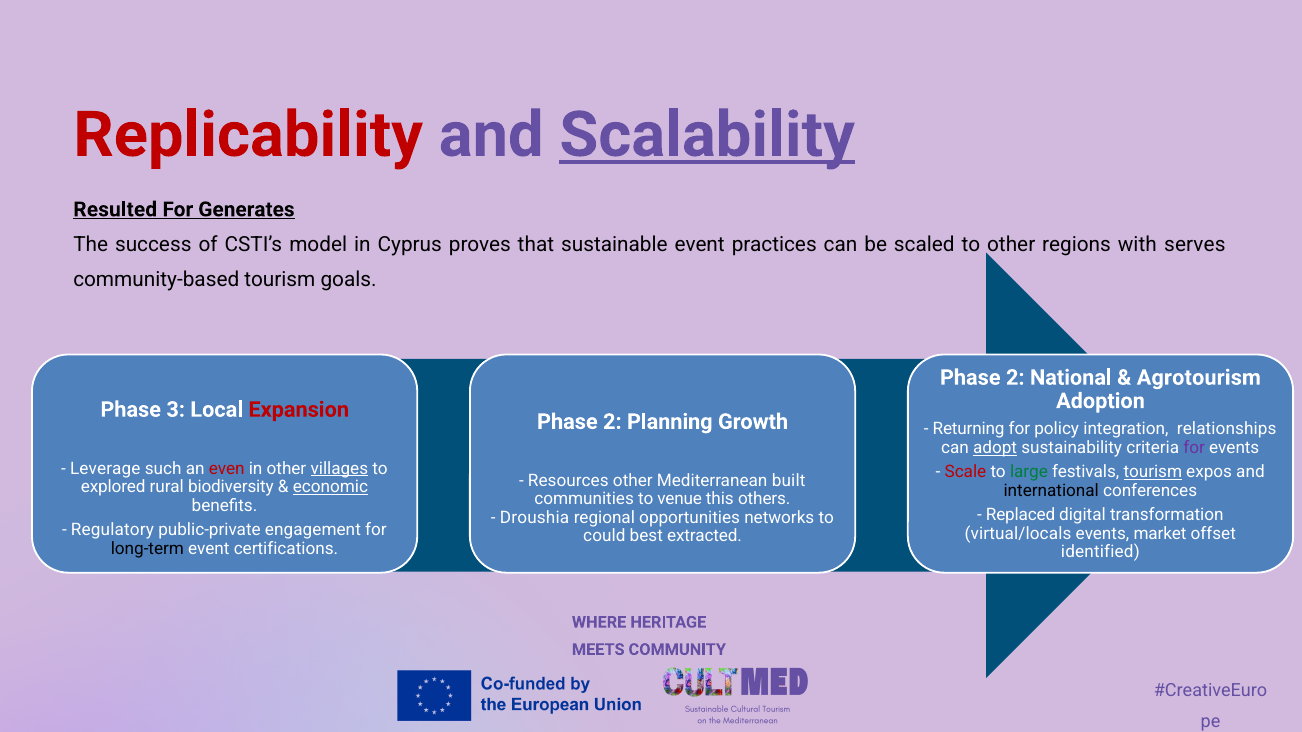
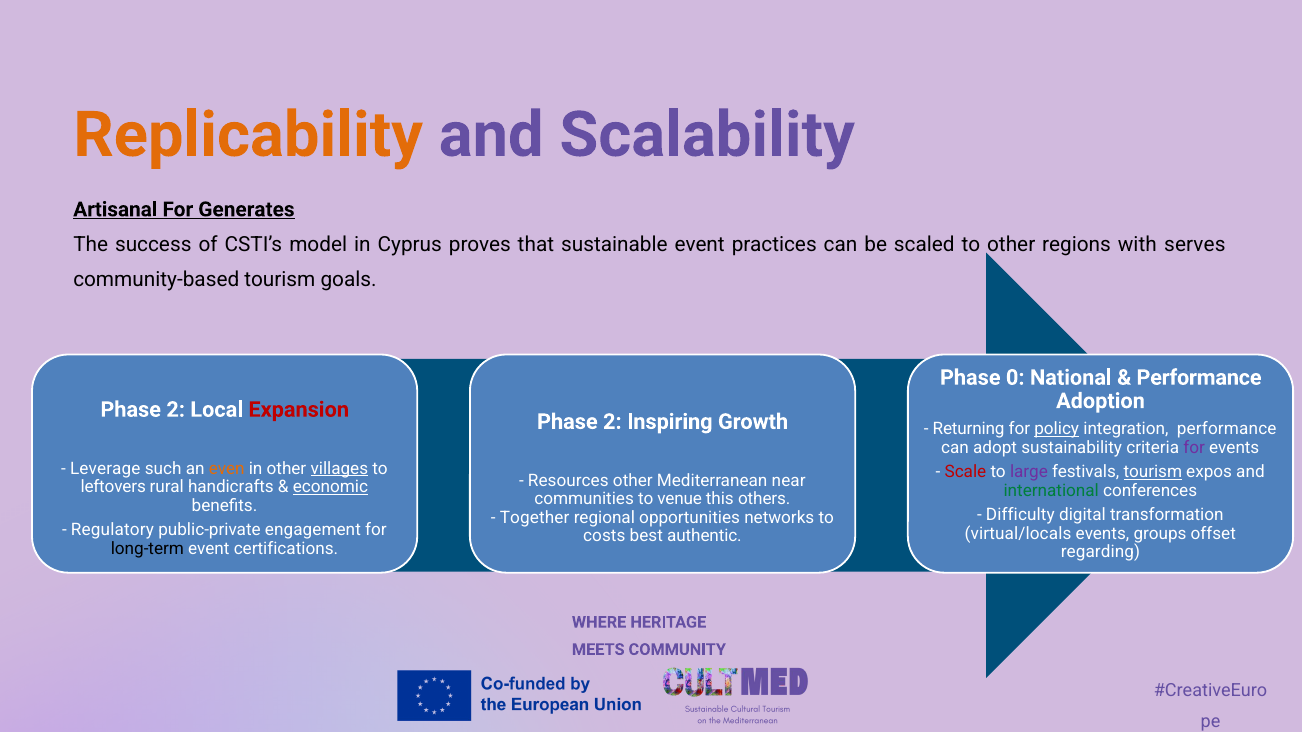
Replicability colour: red -> orange (248, 135)
Scalability underline: present -> none (707, 135)
Resulted: Resulted -> Artisanal (115, 210)
2: 2 -> 0 (1015, 378)
Agrotourism: Agrotourism -> Performance (1199, 378)
3: 3 -> 2 (176, 410)
Planning: Planning -> Inspiring (670, 422)
policy underline: none -> present (1057, 429)
integration relationships: relationships -> performance (1227, 429)
adopt underline: present -> none (995, 448)
even colour: red -> orange (227, 469)
large colour: green -> purple (1029, 472)
built: built -> near (789, 481)
explored: explored -> leftovers (113, 487)
biodiversity: biodiversity -> handicrafts (231, 487)
international colour: black -> green (1051, 491)
Replaced: Replaced -> Difficulty (1020, 515)
Droushia: Droushia -> Together (535, 518)
market: market -> groups (1160, 534)
could: could -> costs (604, 537)
extracted: extracted -> authentic (704, 537)
identified: identified -> regarding (1100, 552)
